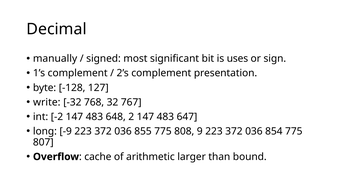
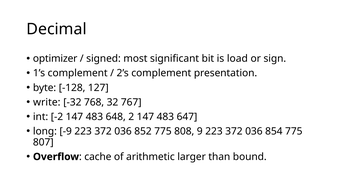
manually: manually -> optimizer (55, 59)
uses: uses -> load (237, 59)
855: 855 -> 852 (143, 131)
